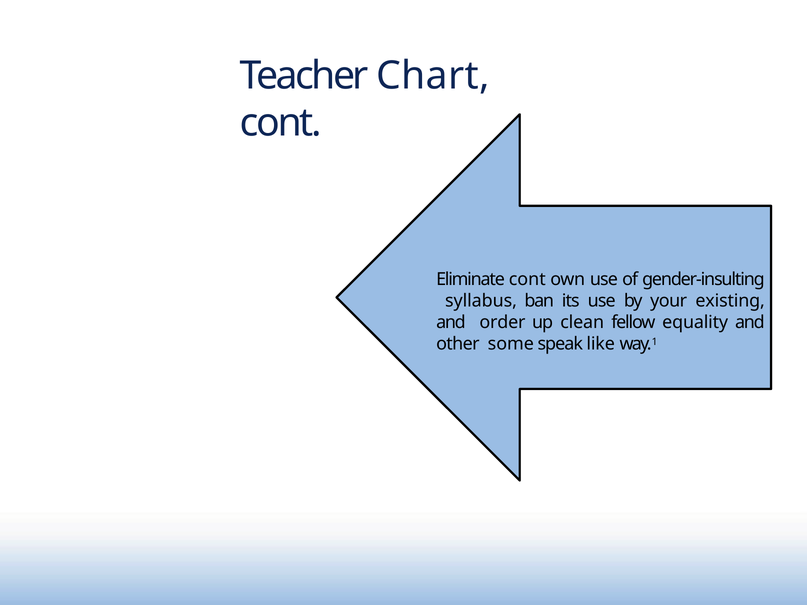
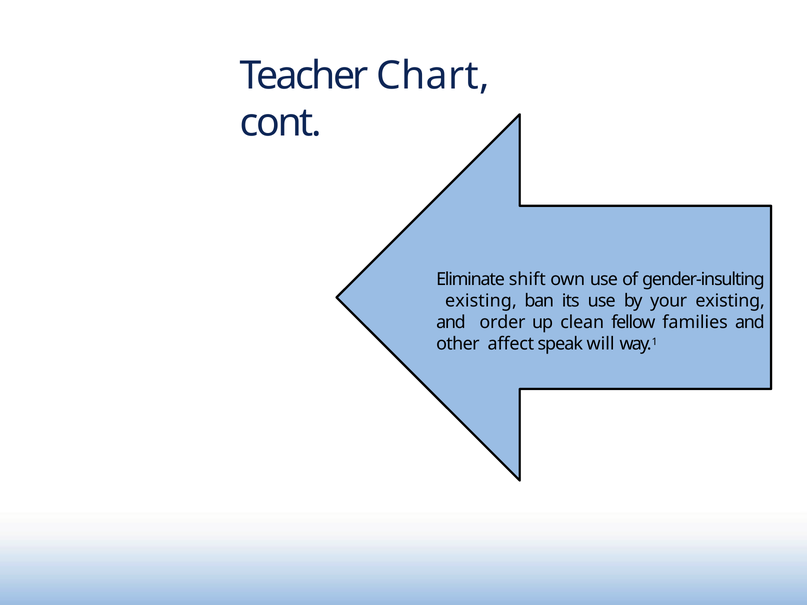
Eliminate cont: cont -> shift (527, 280)
syllabus: syllabus -> existing (481, 301)
equality: equality -> families (695, 323)
some: some -> affect (511, 344)
like: like -> will (601, 344)
